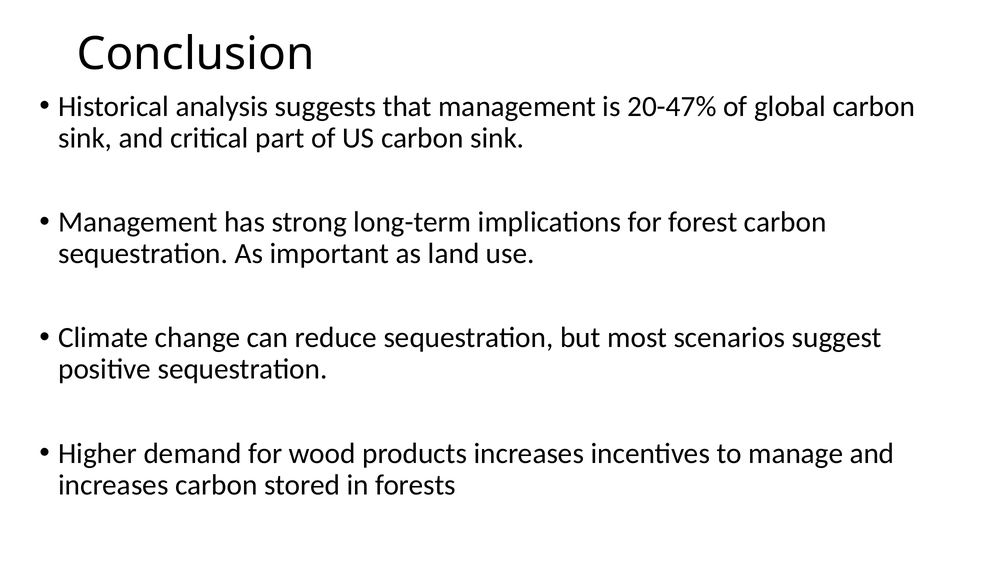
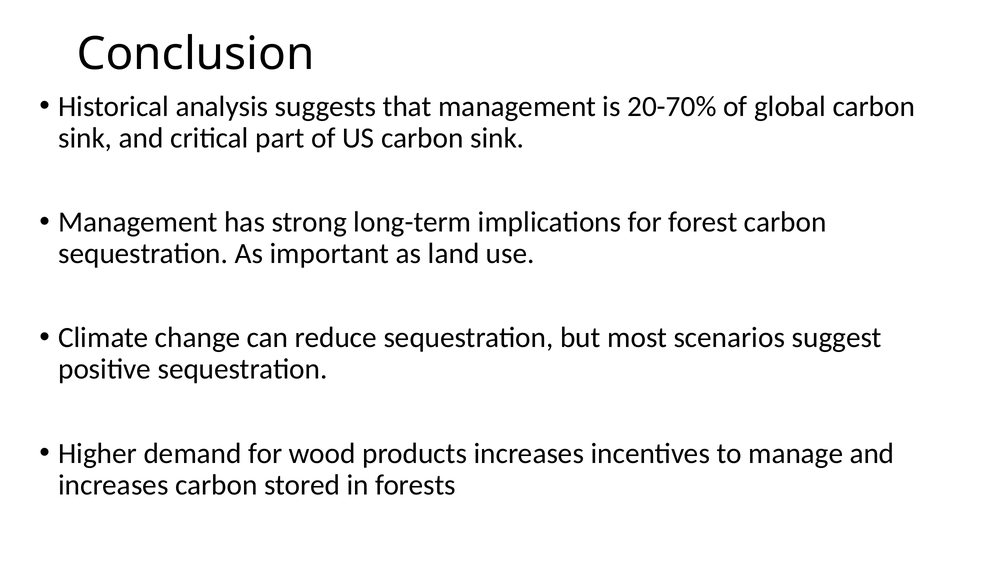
20-47%: 20-47% -> 20-70% (672, 106)
